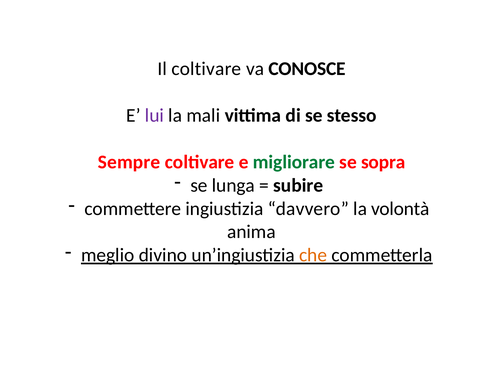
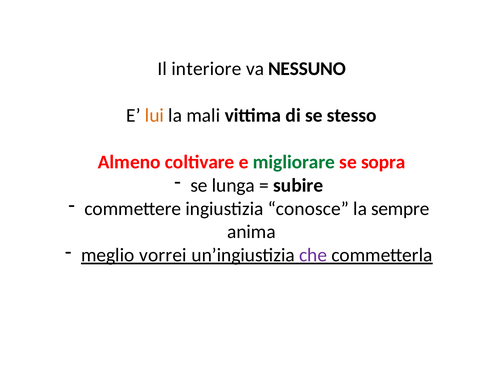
Il coltivare: coltivare -> interiore (206, 69)
CONOSCE: CONOSCE -> NESSUNO (307, 69)
lui colour: purple -> orange (154, 116)
Sempre: Sempre -> Almeno (129, 162)
davvero: davvero -> conosce (308, 209)
volontà: volontà -> sempre (400, 209)
divino: divino -> vorrei (163, 255)
che colour: orange -> purple (313, 255)
